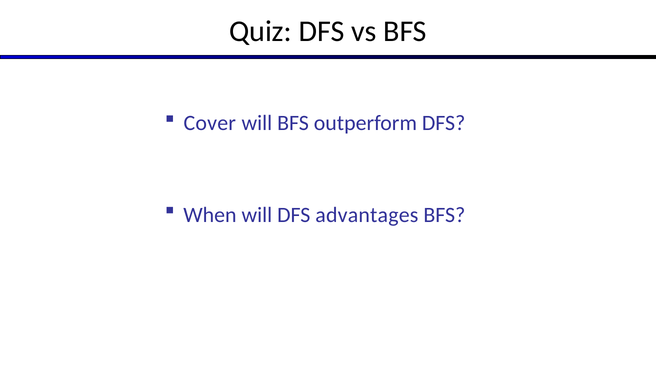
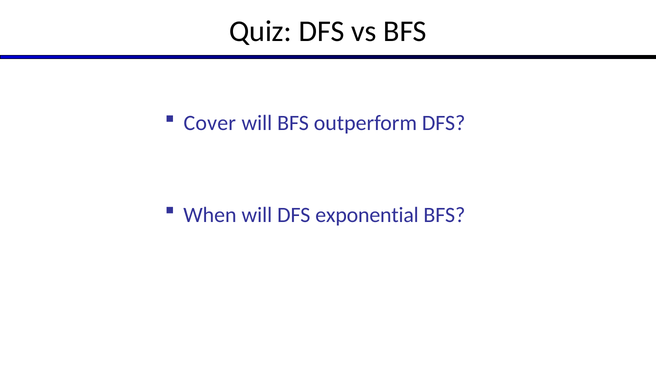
advantages: advantages -> exponential (367, 215)
